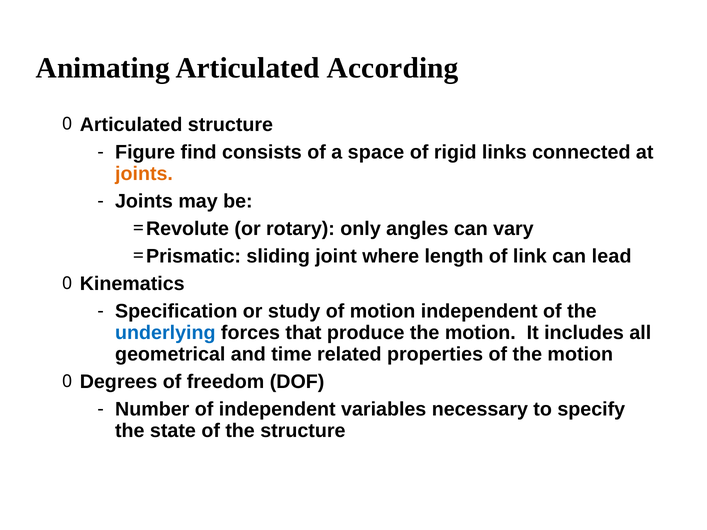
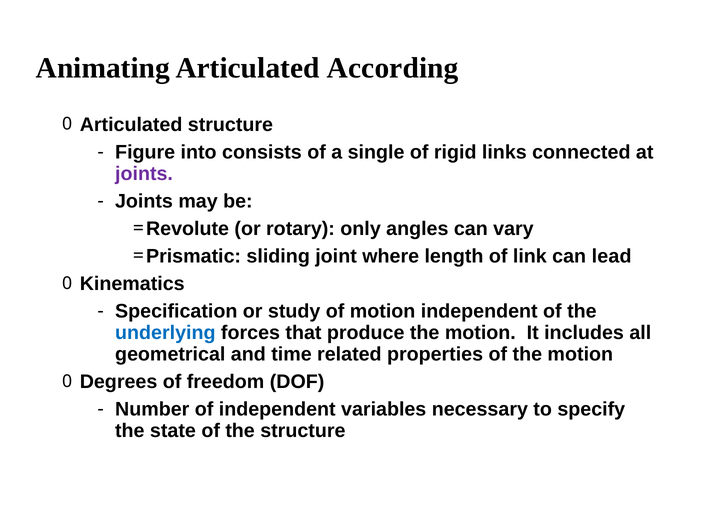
find: find -> into (199, 152)
space: space -> single (376, 152)
joints colour: orange -> purple (144, 174)
